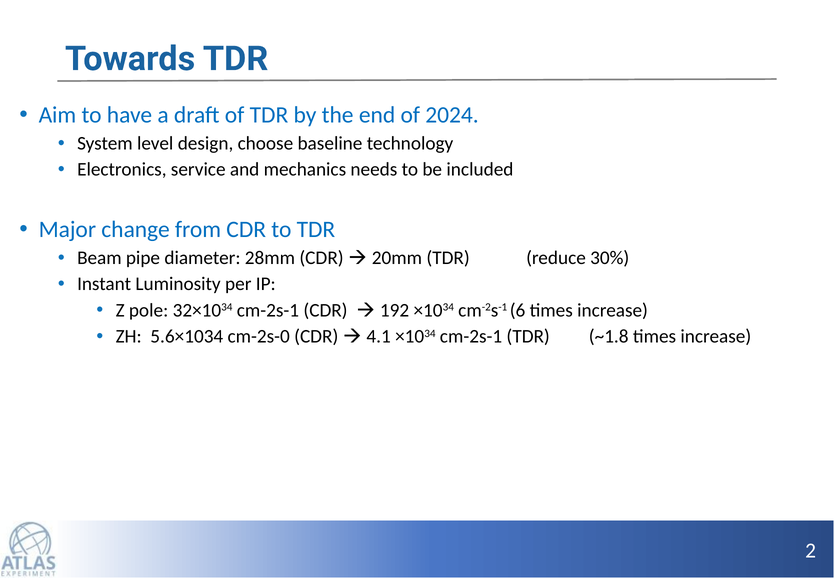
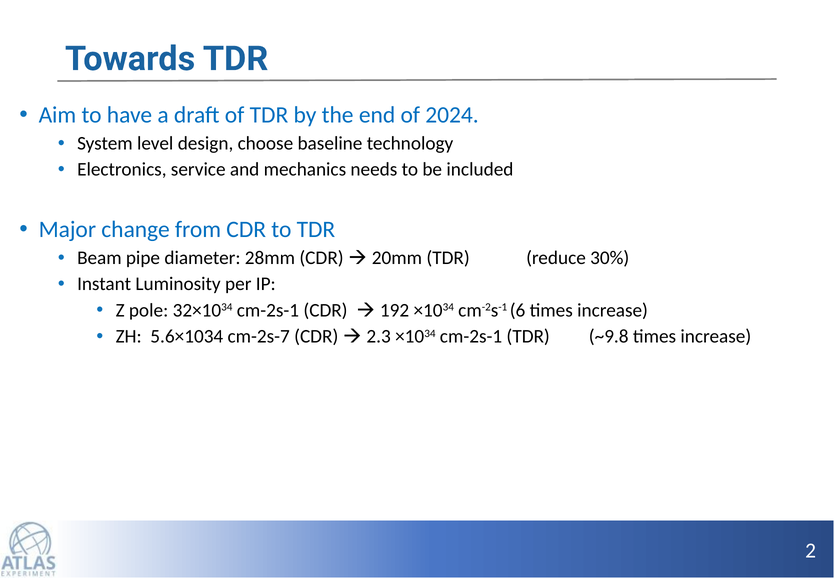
cm-2s-0: cm-2s-0 -> cm-2s-7 (259, 336)
4.1: 4.1 -> 2.3 (379, 336)
~1.8: ~1.8 -> ~9.8 (609, 336)
